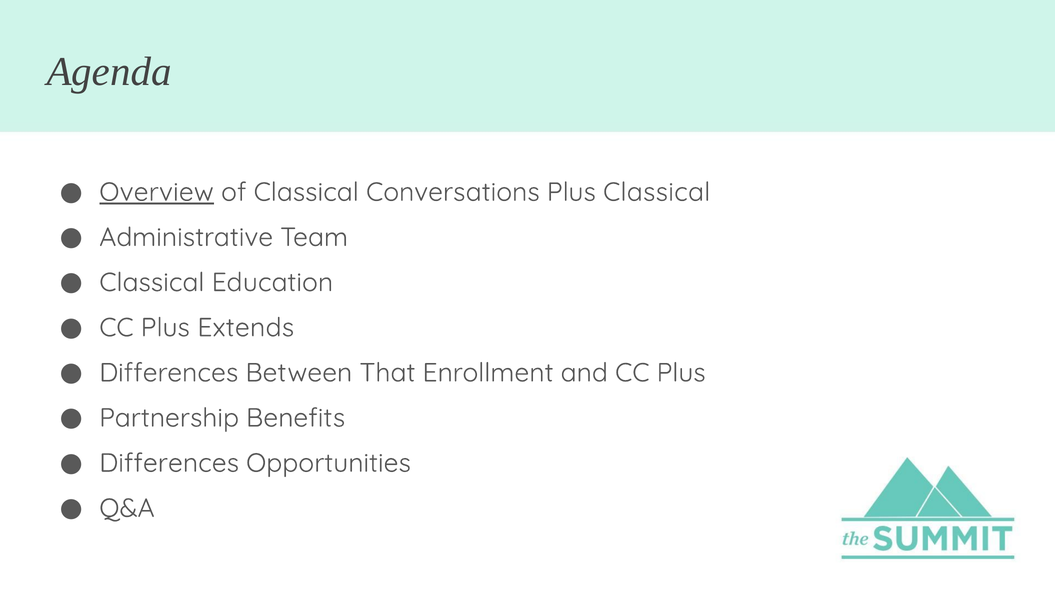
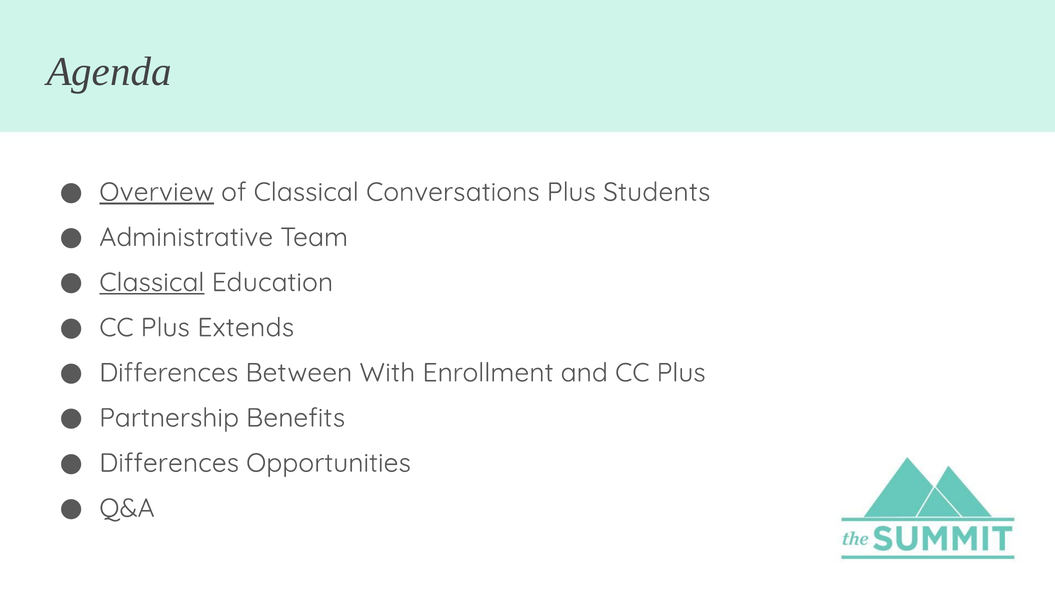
Plus Classical: Classical -> Students (657, 192)
Classical underline: none -> present (152, 283)
That: That -> With (387, 373)
